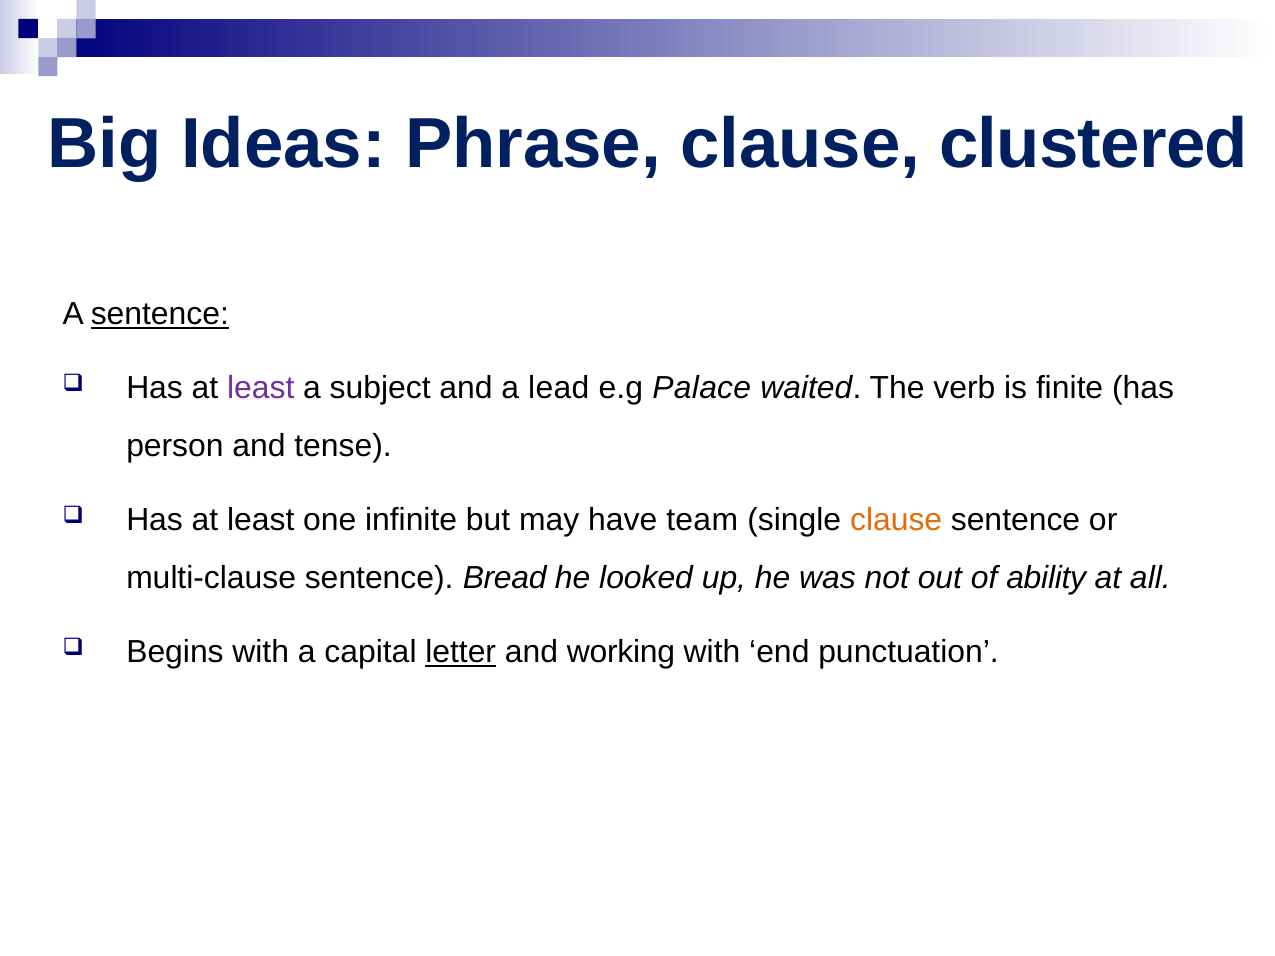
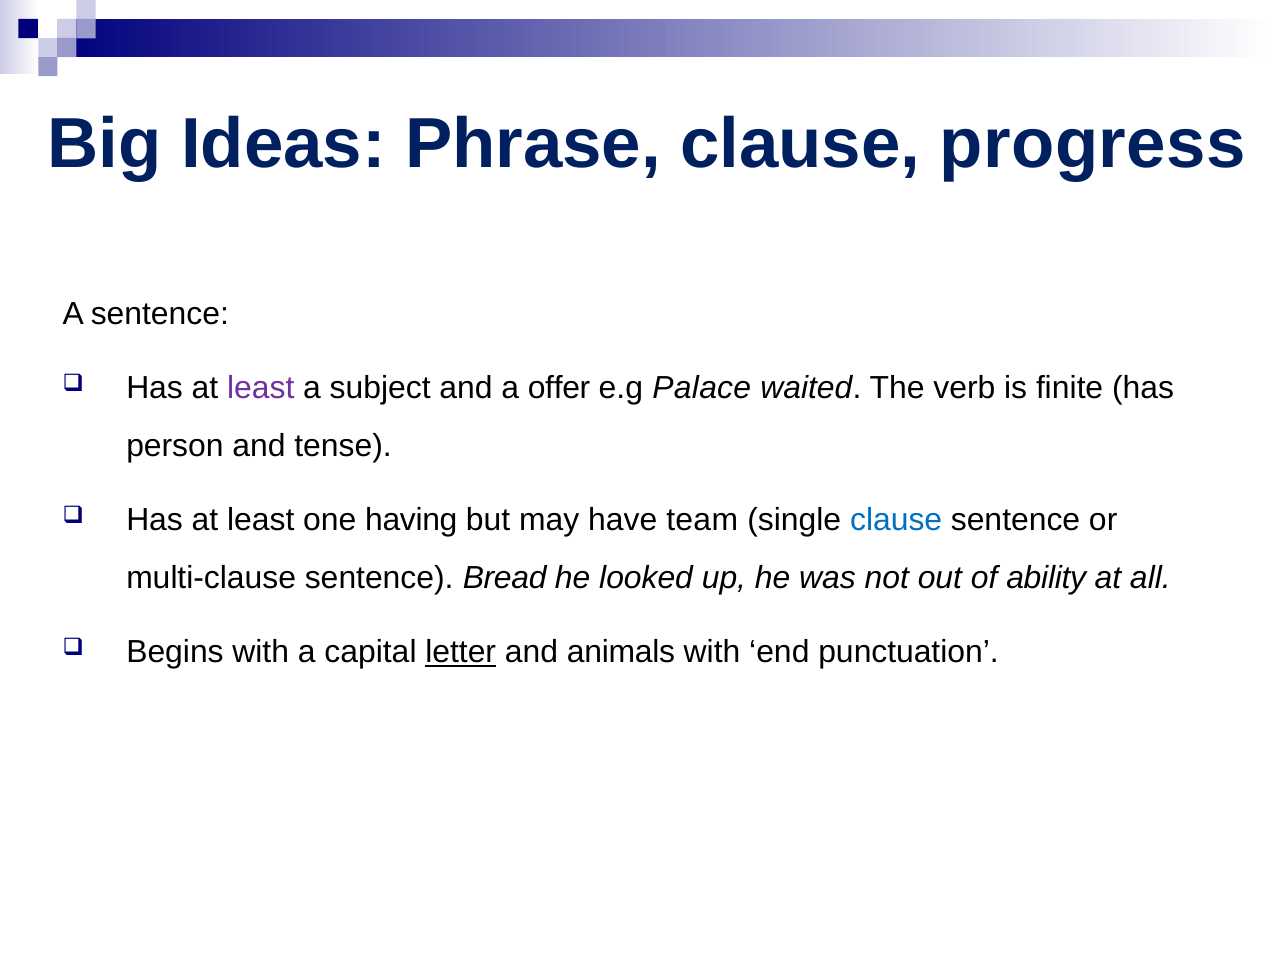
clustered: clustered -> progress (1093, 144)
sentence underline: present -> none (160, 314)
lead: lead -> offer (559, 389)
infinite: infinite -> having (411, 520)
clause colour: orange -> blue (896, 520)
working: working -> animals (621, 652)
